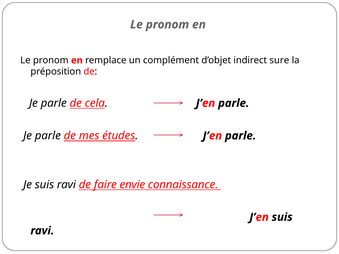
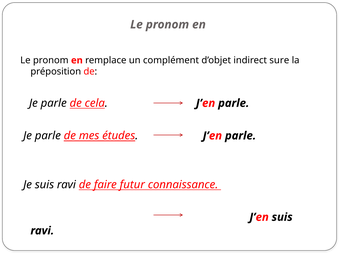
envie: envie -> futur (132, 185)
